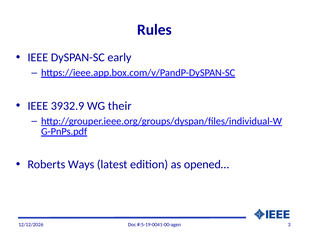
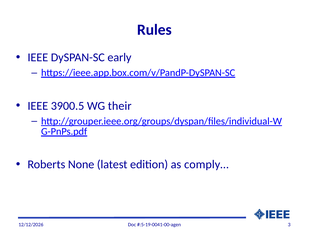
3932.9: 3932.9 -> 3900.5 (68, 106)
Ways: Ways -> None (81, 164)
opened…: opened… -> comply… (206, 164)
